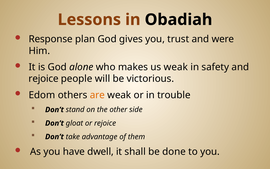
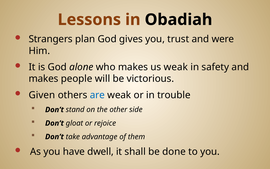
Response: Response -> Strangers (51, 39)
rejoice: rejoice -> makes (44, 79)
Edom: Edom -> Given (42, 95)
are colour: orange -> blue (97, 95)
